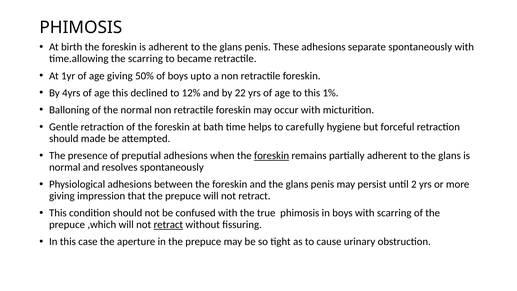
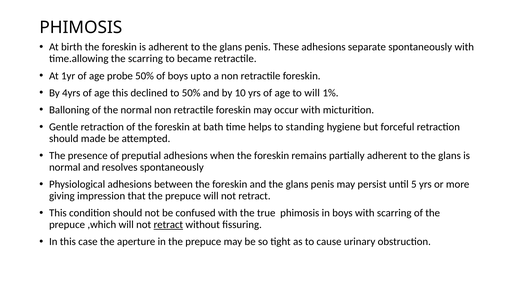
age giving: giving -> probe (120, 76)
to 12%: 12% -> 50% (191, 93)
22: 22 -> 10 (240, 93)
to this: this -> will (312, 93)
carefully: carefully -> standing (305, 127)
foreskin underline: present -> none (272, 156)
2: 2 -> 5 (414, 184)
